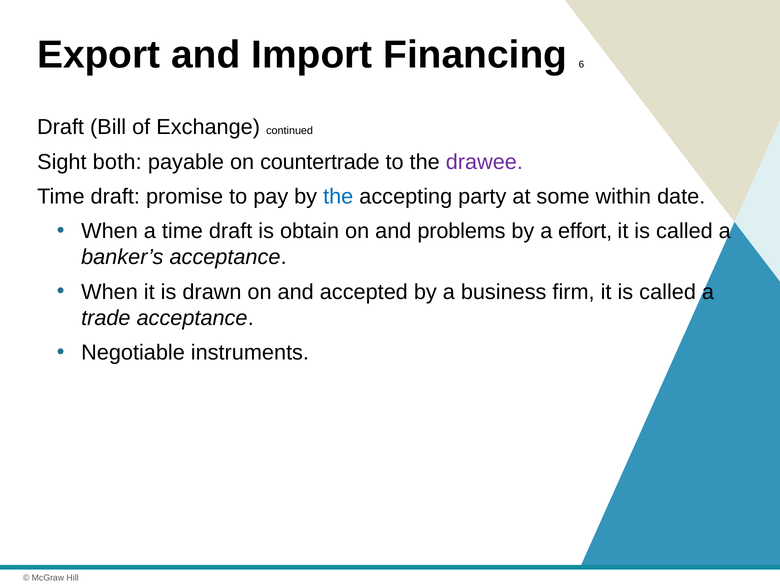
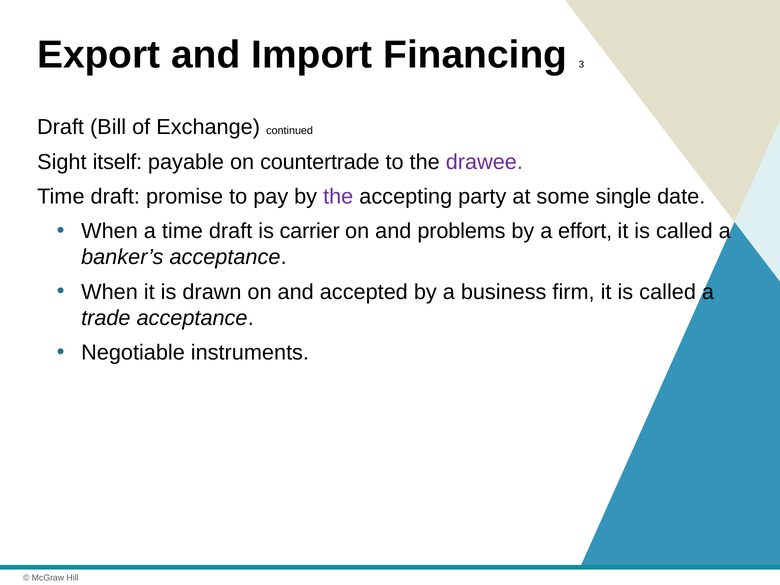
6: 6 -> 3 (581, 64)
both: both -> itself (117, 162)
the colour: blue -> purple (338, 197)
within: within -> single (623, 197)
obtain: obtain -> carrier (310, 231)
